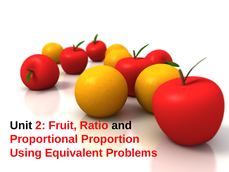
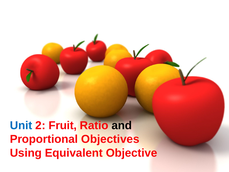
Unit colour: black -> blue (21, 125)
Proportion: Proportion -> Objectives (110, 139)
Problems: Problems -> Objective (132, 153)
